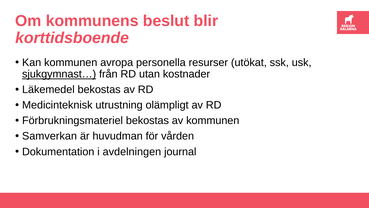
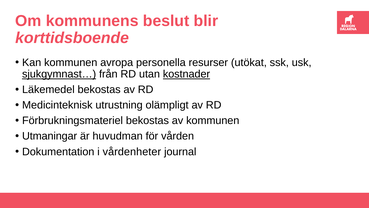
kostnader underline: none -> present (186, 74)
Samverkan: Samverkan -> Utmaningar (50, 136)
avdelningen: avdelningen -> vårdenheter (132, 151)
